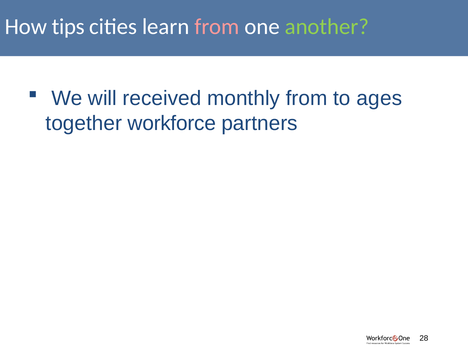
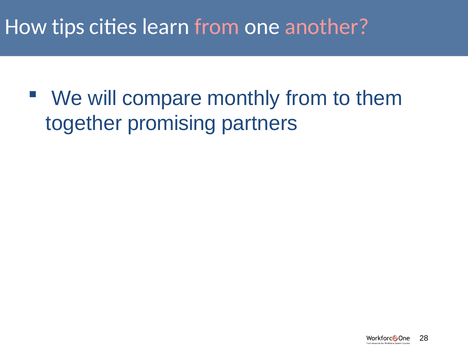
another colour: light green -> pink (327, 27)
received: received -> compare (162, 98)
ages: ages -> them (379, 98)
workforce: workforce -> promising (172, 123)
